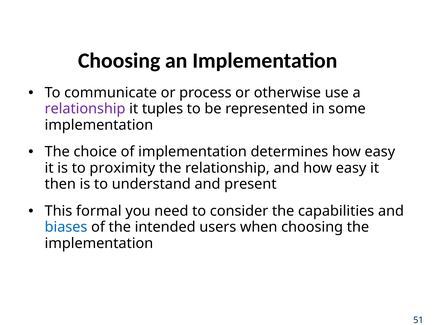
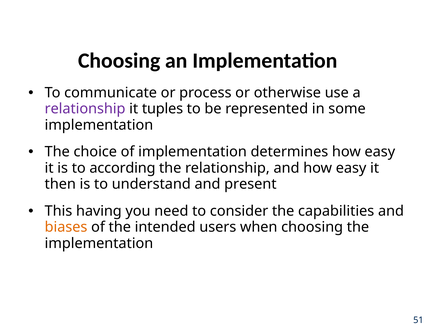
proximity: proximity -> according (122, 168)
formal: formal -> having (99, 211)
biases colour: blue -> orange (66, 228)
